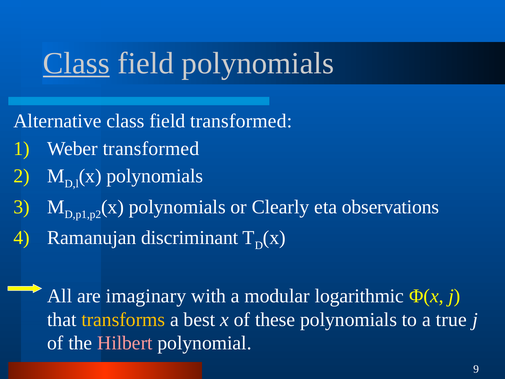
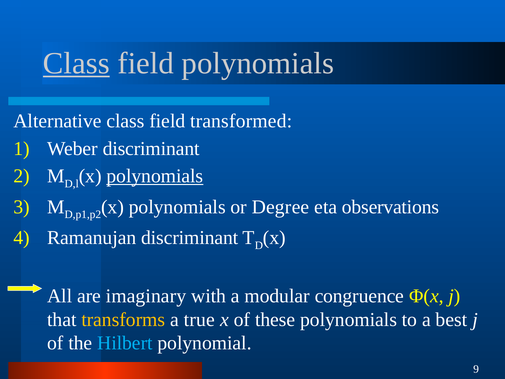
Weber transformed: transformed -> discriminant (151, 148)
polynomials underline: none -> present (155, 176)
Clearly: Clearly -> Degree (280, 207)
logarithmic: logarithmic -> congruence (359, 296)
best: best -> true (199, 319)
true: true -> best (451, 319)
Hilbert colour: pink -> light blue (125, 343)
